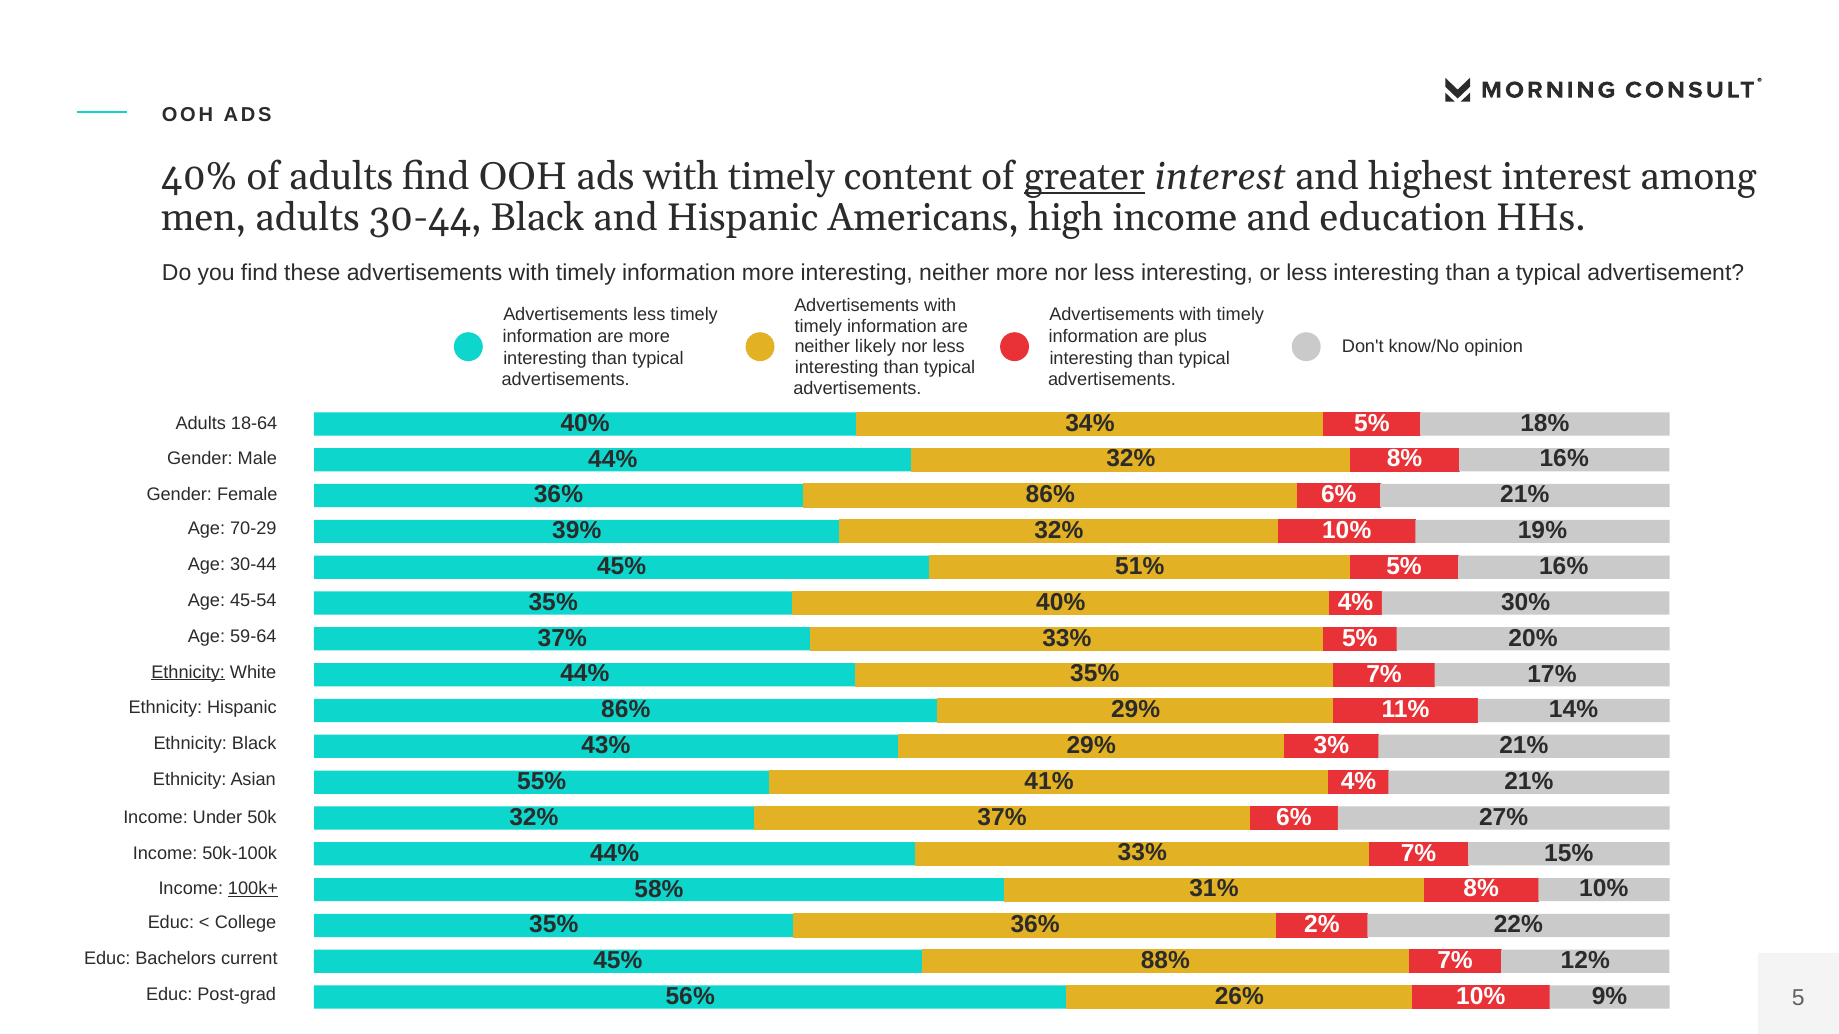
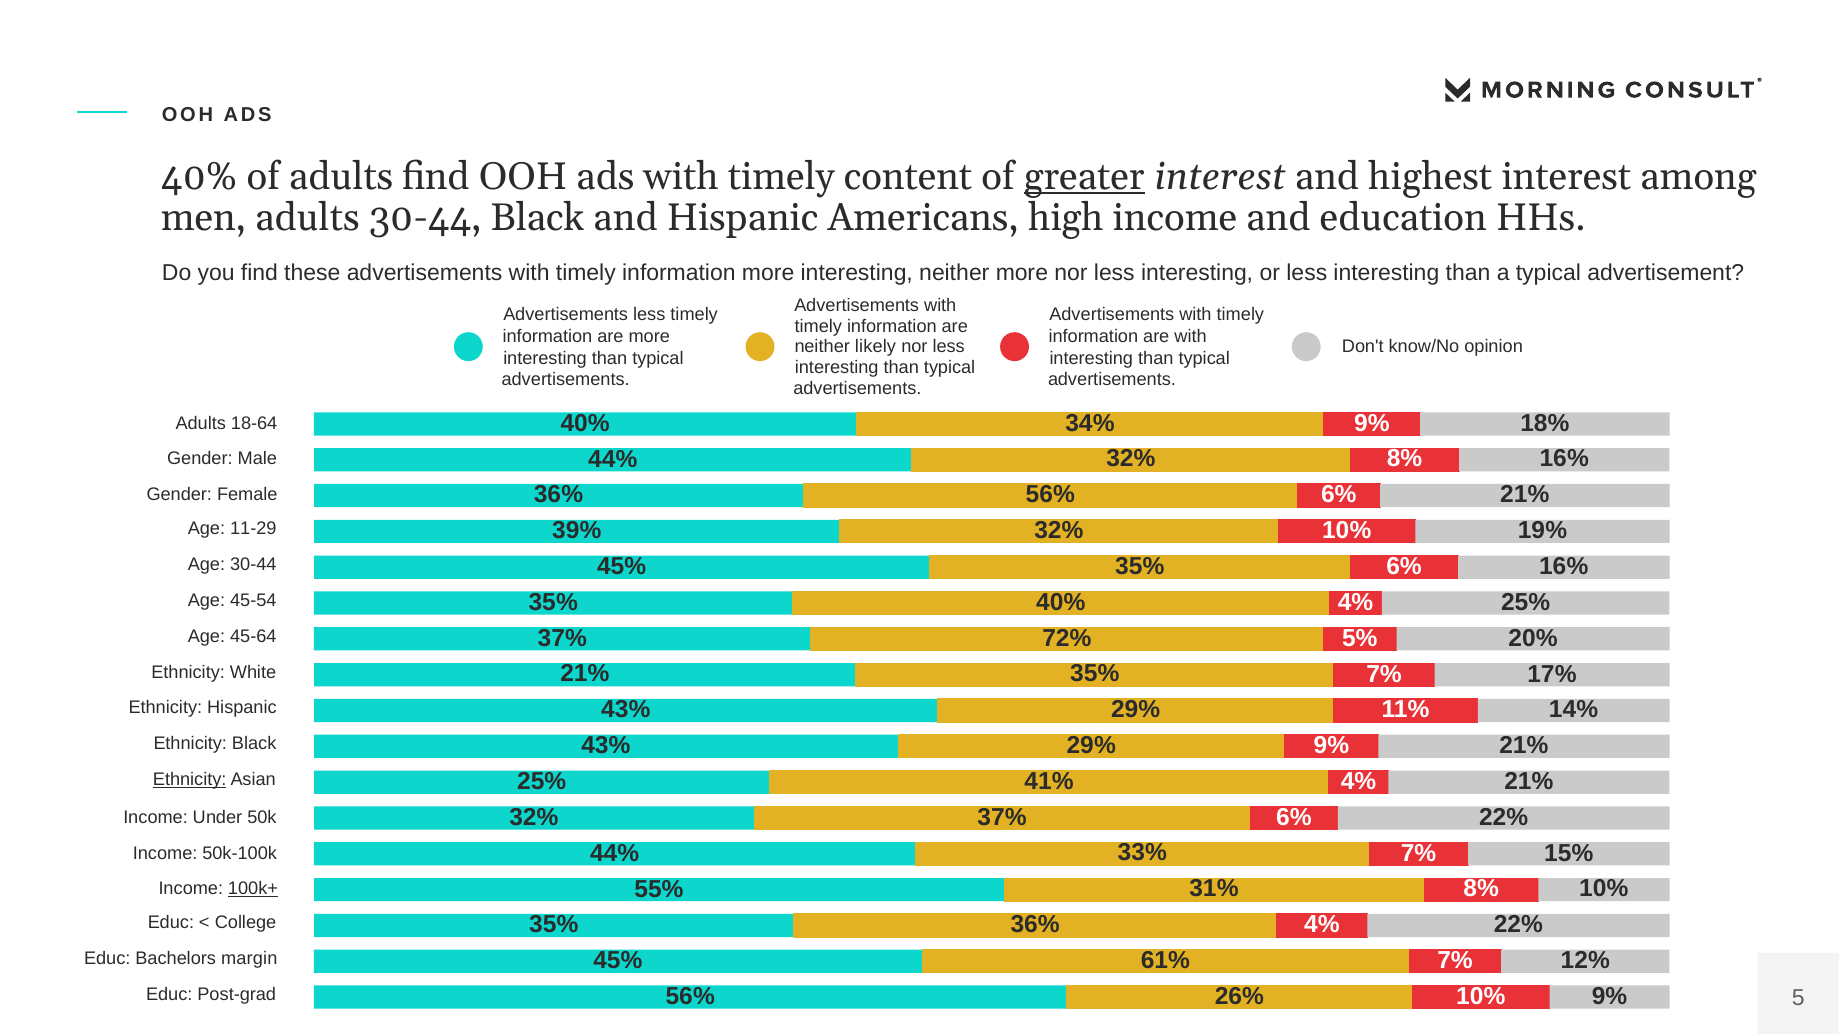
are plus: plus -> with (1191, 336)
5%: 5% -> 9% (1372, 423)
36% 86%: 86% -> 56% (1050, 495)
70-29: 70-29 -> 11-29 (253, 529)
5%: 5% -> 6% (1404, 567)
45% 51%: 51% -> 35% (1140, 567)
40% 30%: 30% -> 25% (1526, 602)
37% 33%: 33% -> 72% (1067, 638)
59-64: 59-64 -> 45-64 (253, 636)
44%: 44% -> 21% (585, 674)
Ethnicity underline: present -> none (188, 672)
86%: 86% -> 43% (626, 710)
3%: 3% -> 9% (1331, 746)
55%: 55% -> 25% (542, 782)
Ethnicity underline: none -> present (190, 780)
37% 27%: 27% -> 22% (1504, 817)
58%: 58% -> 55% (659, 889)
2%: 2% -> 4% (1322, 925)
88%: 88% -> 61% (1165, 961)
current: current -> margin (249, 959)
